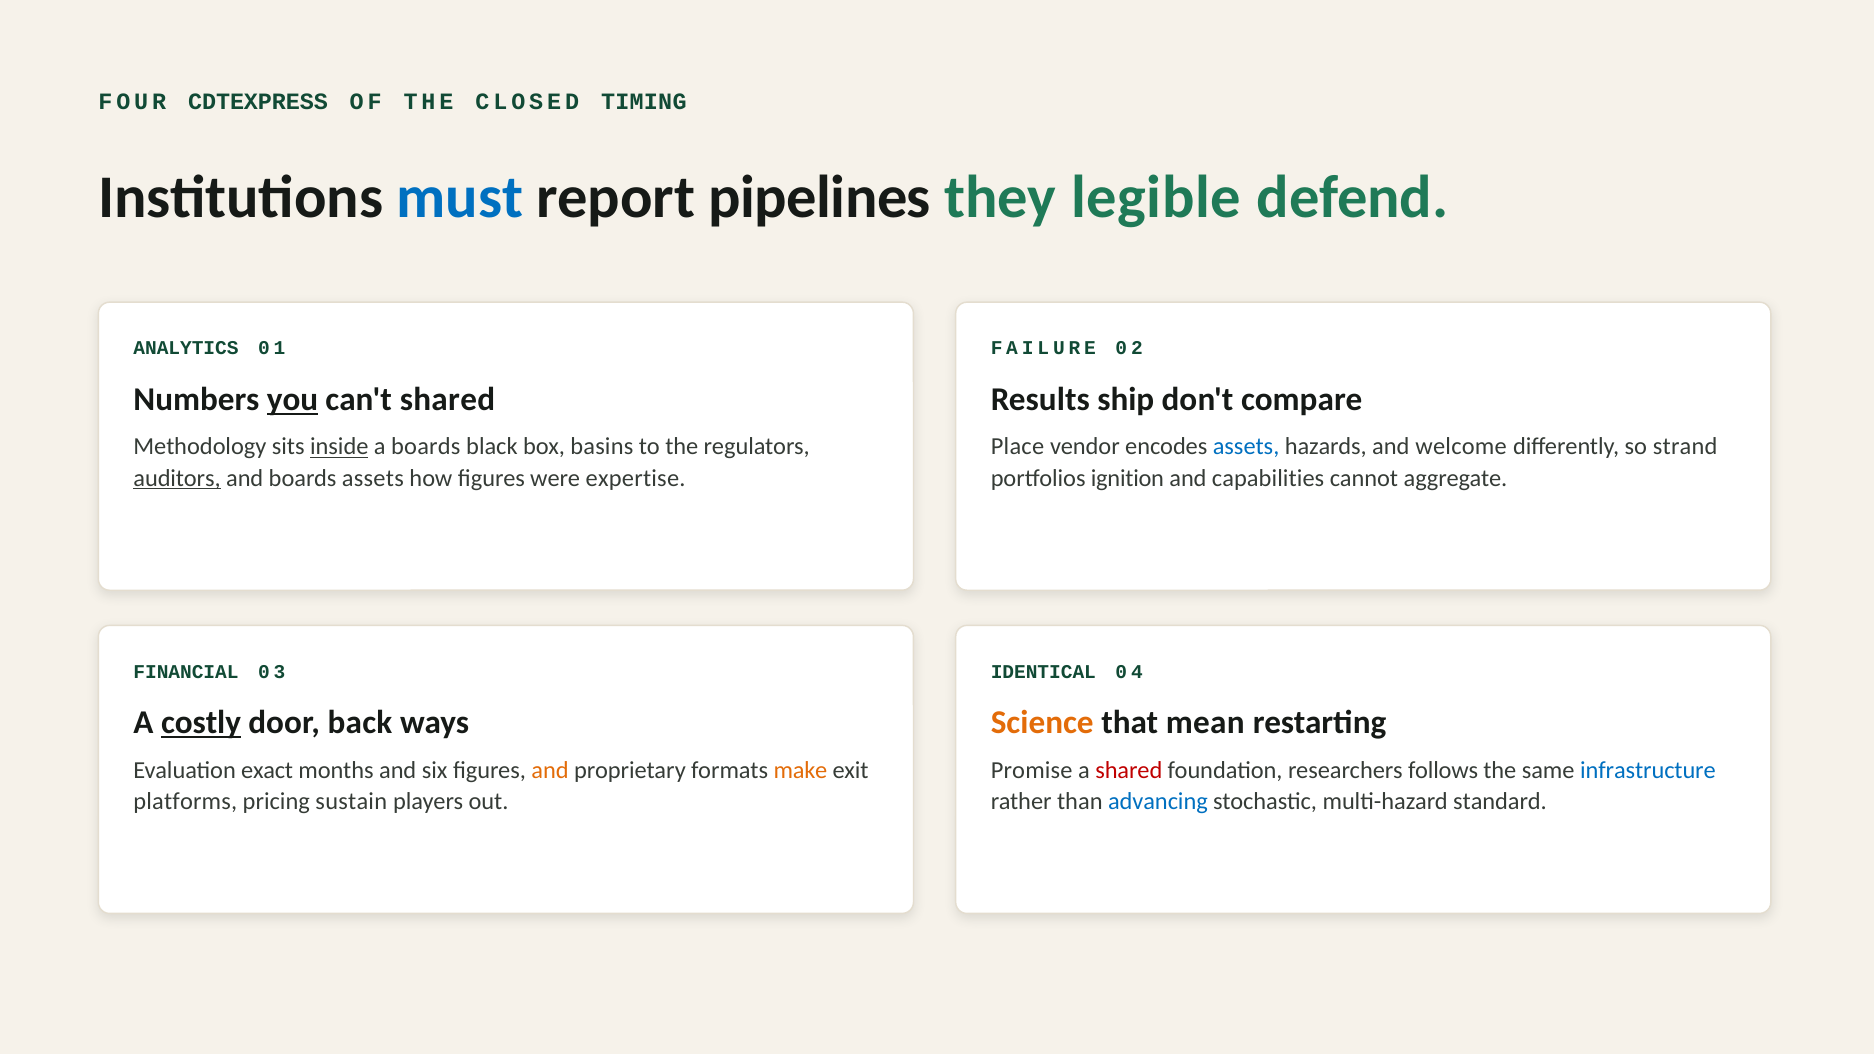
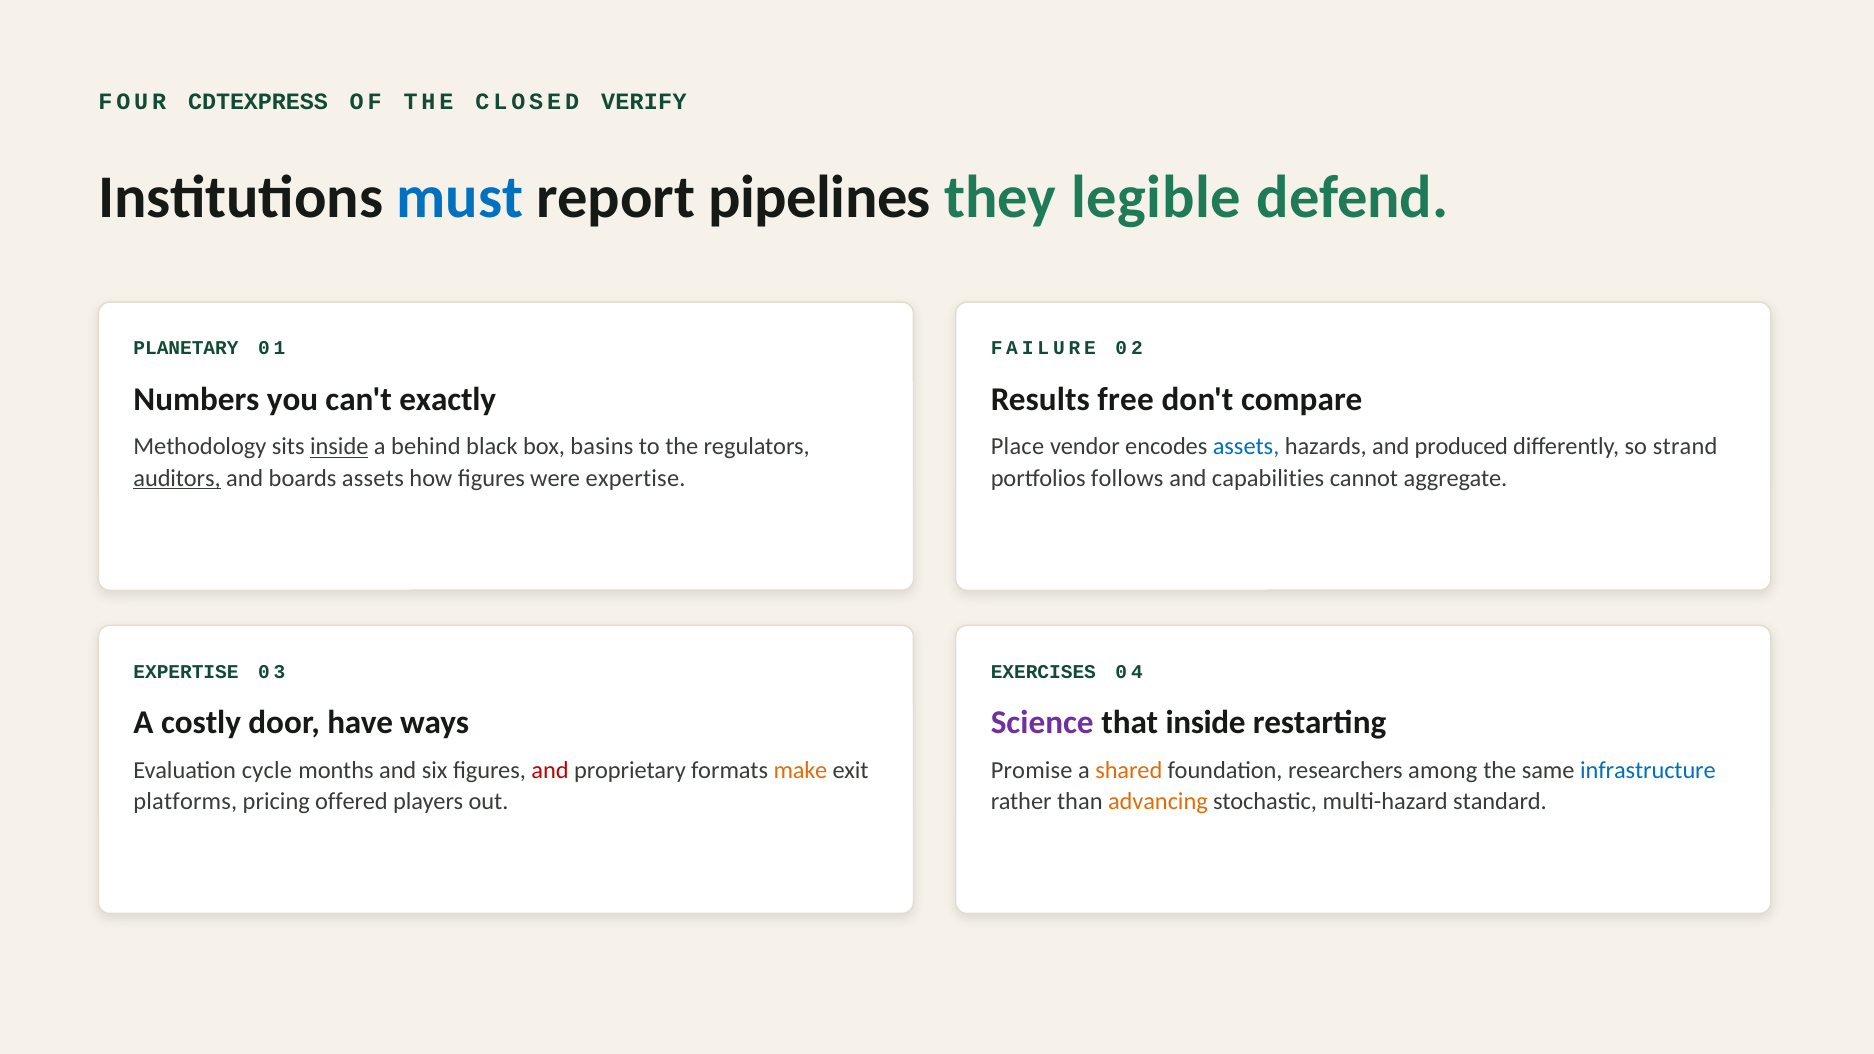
TIMING: TIMING -> VERIFY (644, 101)
ANALYTICS: ANALYTICS -> PLANETARY (186, 348)
you underline: present -> none (293, 399)
can't shared: shared -> exactly (448, 399)
ship: ship -> free (1126, 399)
a boards: boards -> behind (426, 447)
welcome: welcome -> produced (1461, 447)
ignition: ignition -> follows (1127, 478)
FINANCIAL: FINANCIAL -> EXPERTISE (186, 672)
IDENTICAL: IDENTICAL -> EXERCISES (1043, 672)
costly underline: present -> none (201, 723)
back: back -> have (360, 723)
Science colour: orange -> purple (1042, 723)
that mean: mean -> inside (1206, 723)
exact: exact -> cycle (267, 770)
and colour: orange -> red (550, 770)
shared colour: red -> orange (1129, 770)
follows: follows -> among (1443, 770)
sustain: sustain -> offered (351, 801)
advancing colour: blue -> orange (1158, 801)
